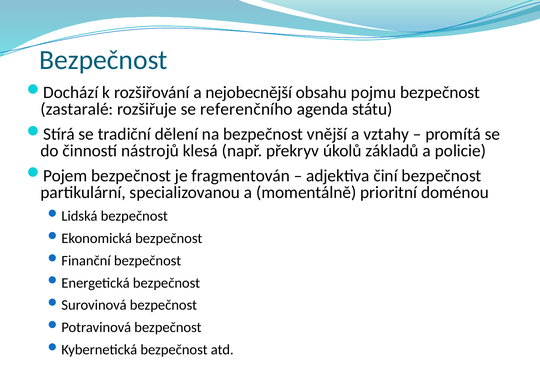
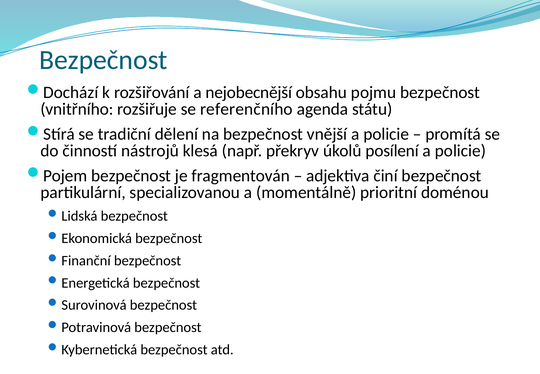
zastaralé: zastaralé -> vnitřního (77, 109)
vnější a vztahy: vztahy -> policie (386, 134)
základů: základů -> posílení (392, 151)
